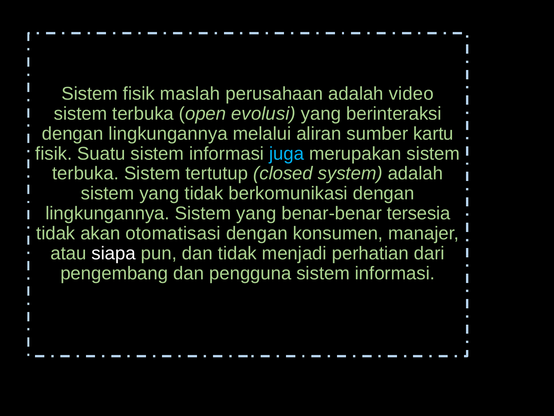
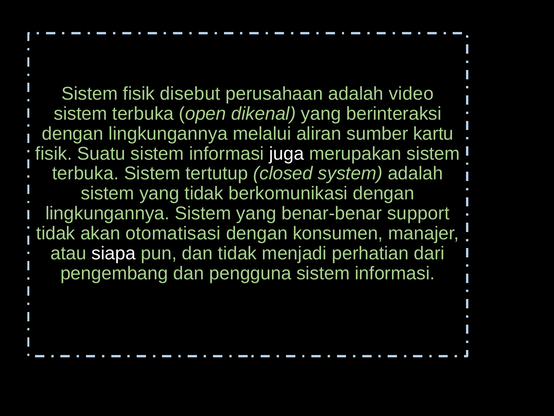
maslah: maslah -> disebut (190, 94)
evolusi: evolusi -> dikenal (264, 114)
juga colour: light blue -> white (287, 153)
tersesia: tersesia -> support (418, 213)
